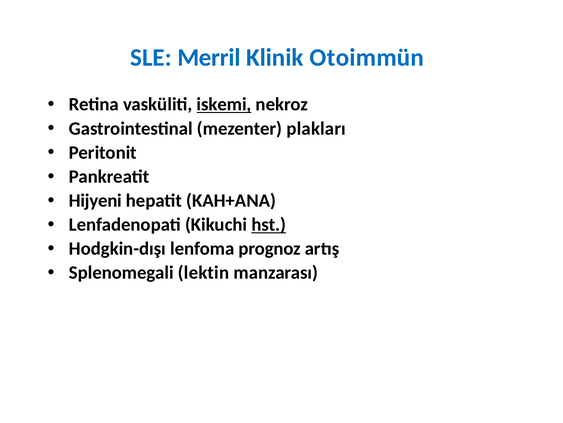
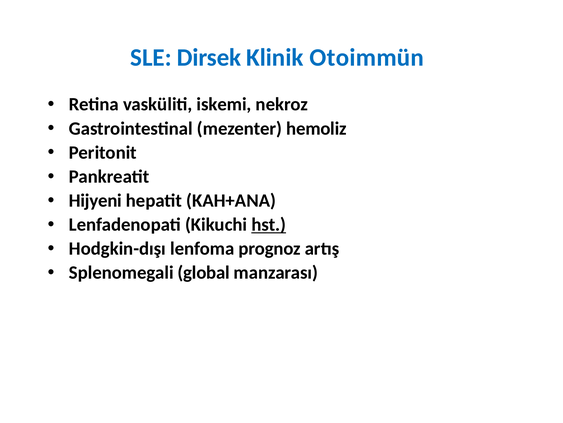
Merril: Merril -> Dirsek (209, 58)
iskemi underline: present -> none (224, 104)
plakları: plakları -> hemoliz (316, 128)
lektin: lektin -> global (204, 272)
